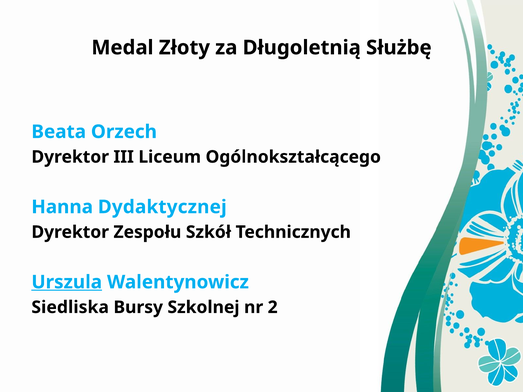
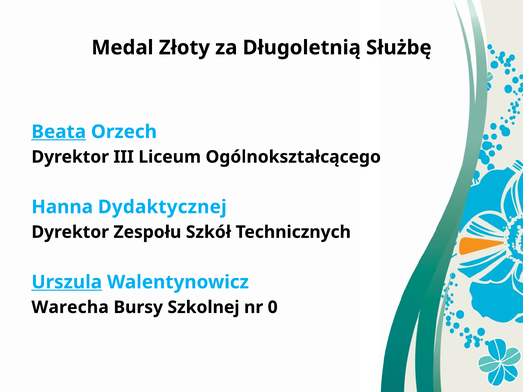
Beata underline: none -> present (59, 132)
Siedliska: Siedliska -> Warecha (70, 307)
2: 2 -> 0 (273, 307)
